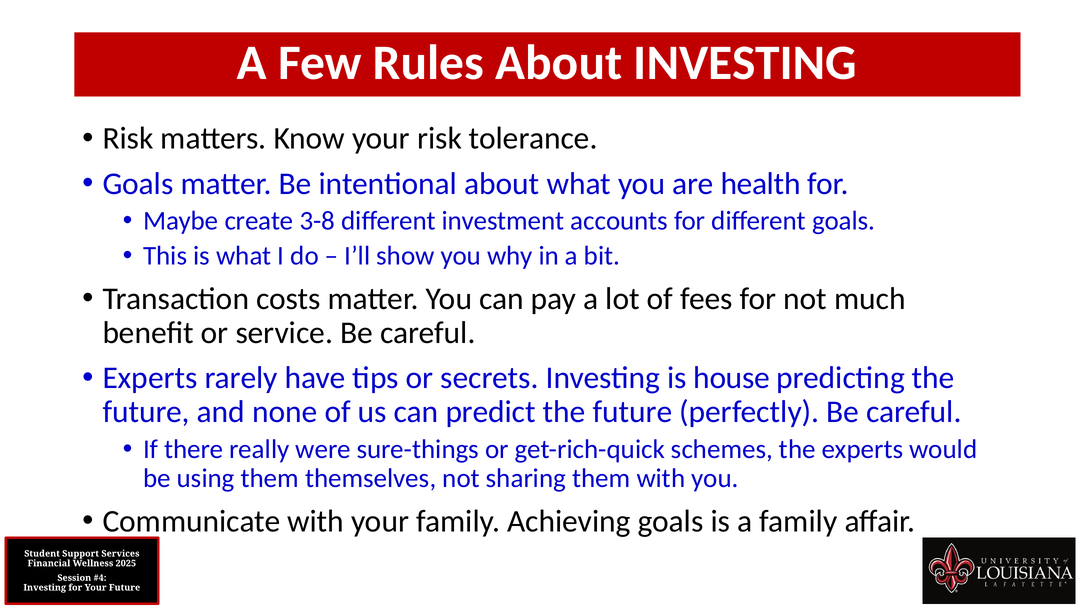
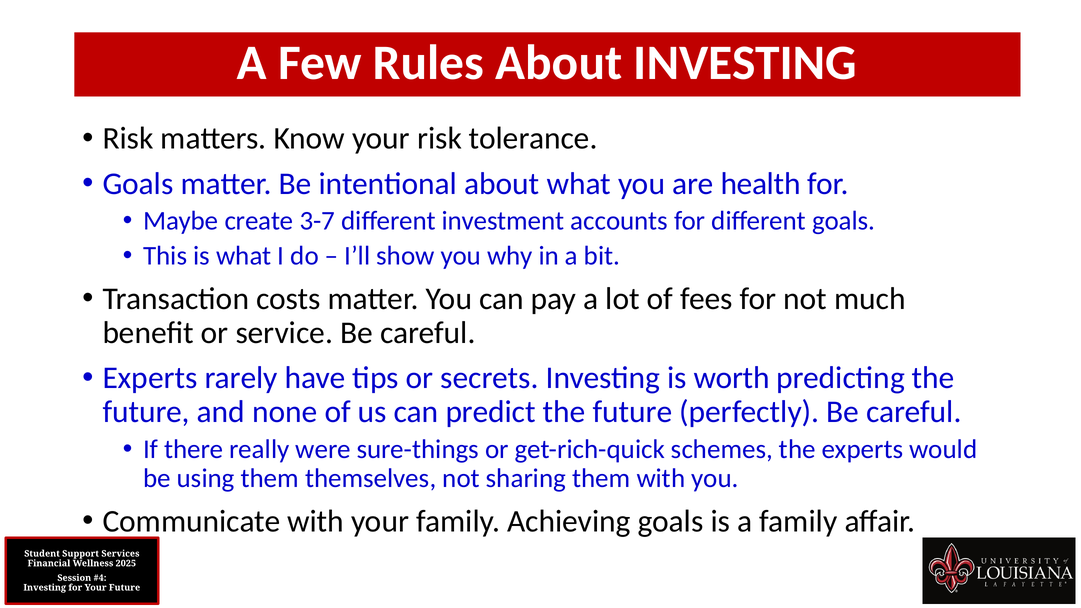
3-8: 3-8 -> 3-7 (317, 221)
house: house -> worth (732, 378)
